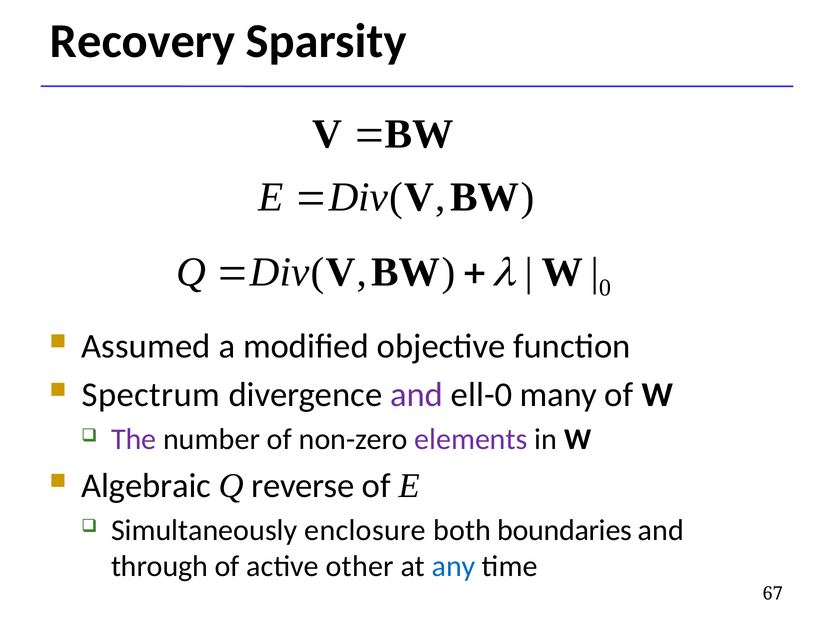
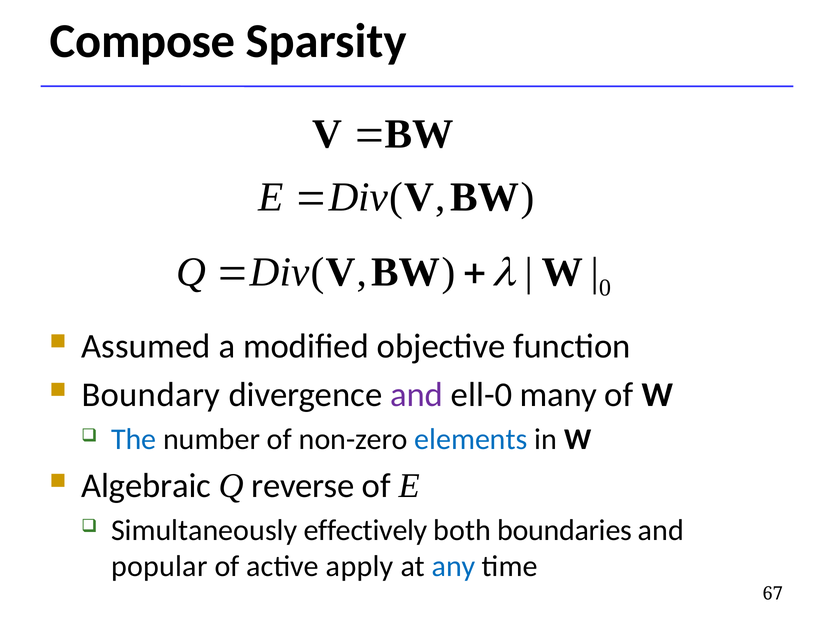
Recovery: Recovery -> Compose (143, 41)
Spectrum: Spectrum -> Boundary (151, 395)
The colour: purple -> blue (134, 439)
elements colour: purple -> blue (471, 439)
enclosure: enclosure -> effectively (365, 530)
through: through -> popular (159, 566)
other: other -> apply (360, 566)
